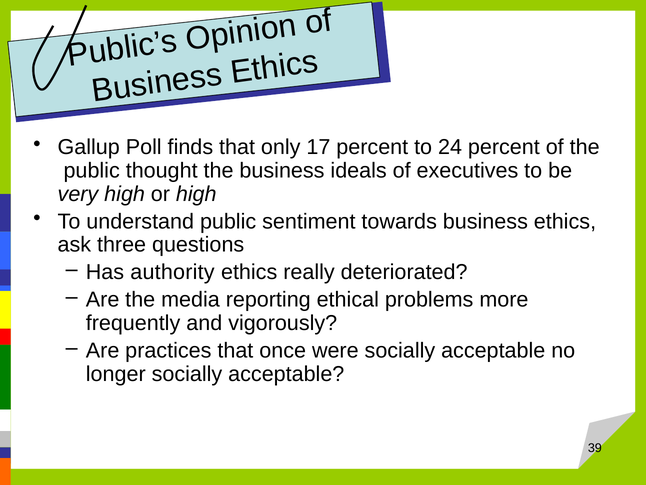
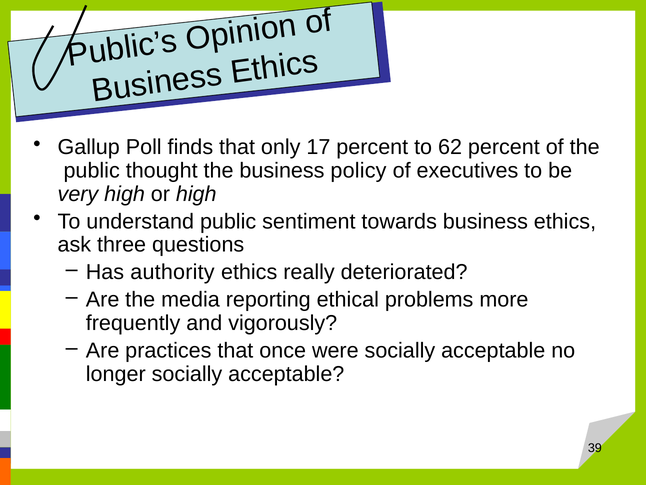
24: 24 -> 62 (450, 147)
ideals: ideals -> policy (358, 170)
